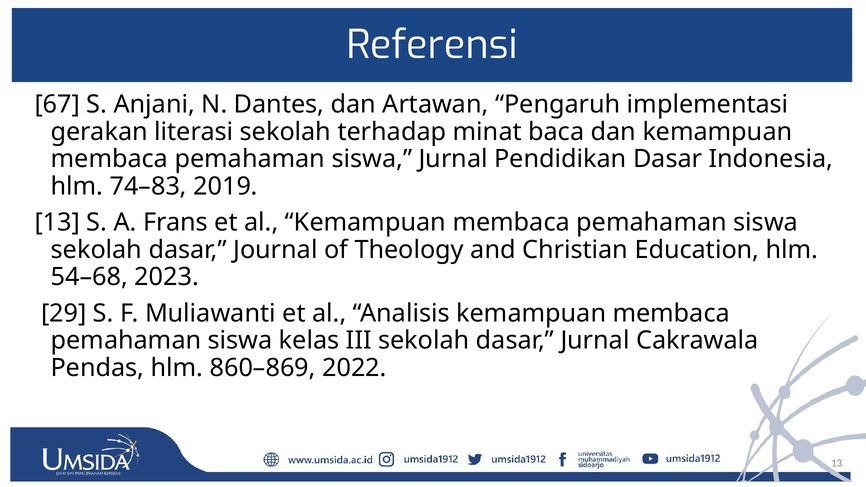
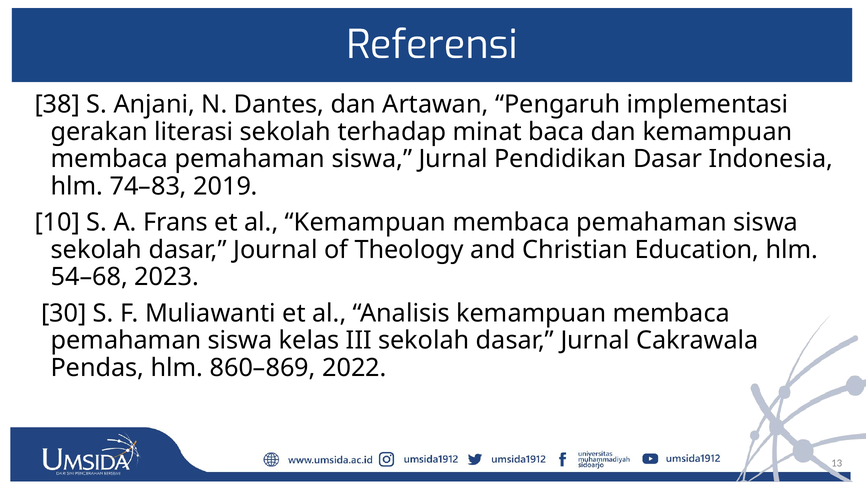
67: 67 -> 38 (57, 105)
13: 13 -> 10 (57, 223)
29: 29 -> 30 (64, 313)
